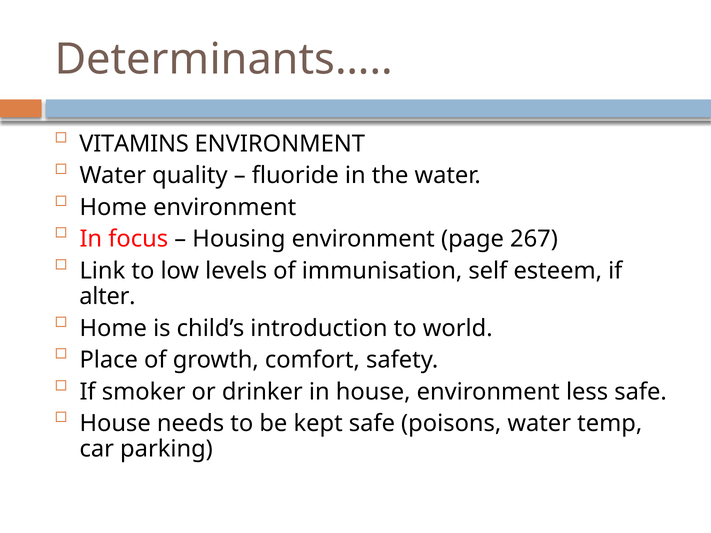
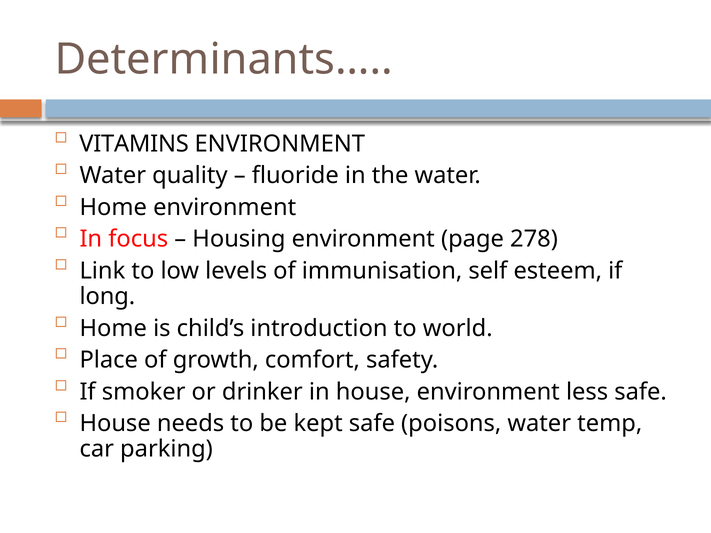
267: 267 -> 278 (534, 239)
alter: alter -> long (107, 297)
